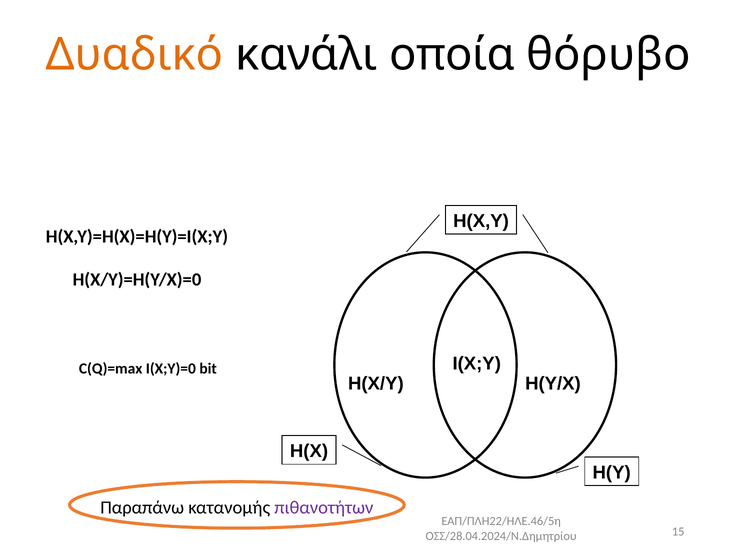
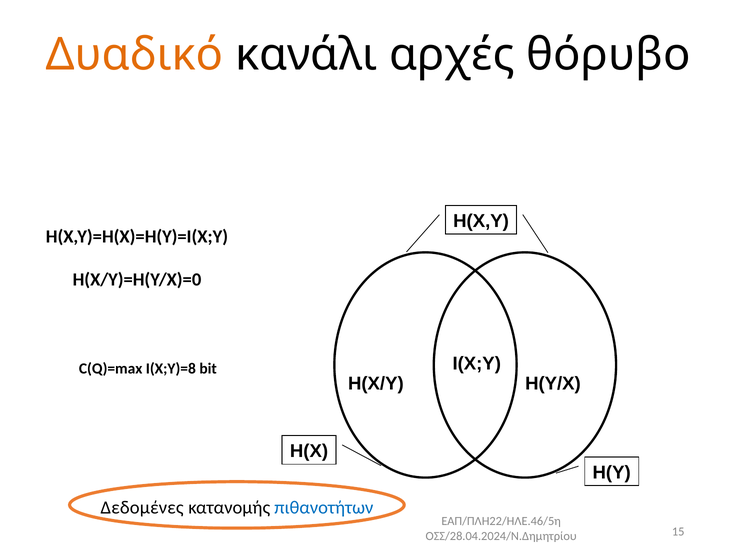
οποία: οποία -> αρχές (452, 55)
I(X;Y)=0: I(X;Y)=0 -> I(X;Y)=8 (171, 369)
Παραπάνω: Παραπάνω -> Δεδομένες (142, 508)
πιθανοτήτων colour: purple -> blue (324, 508)
